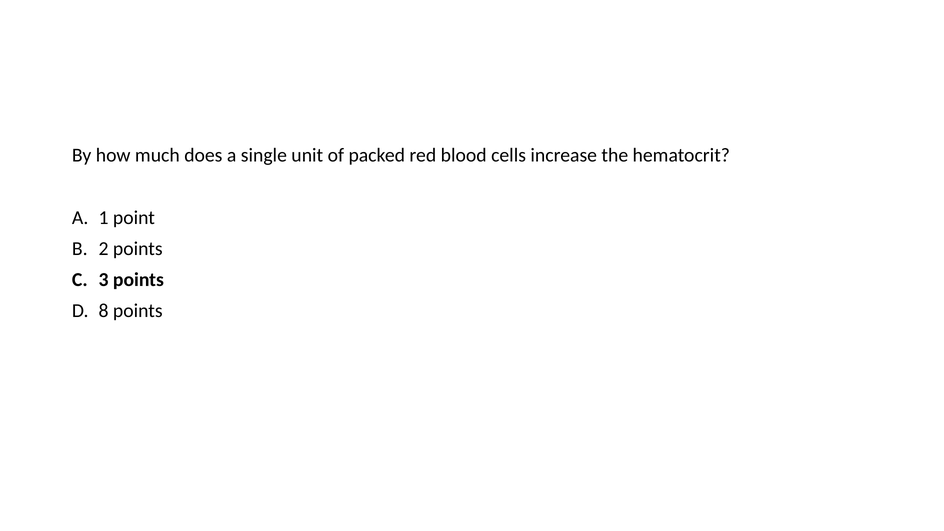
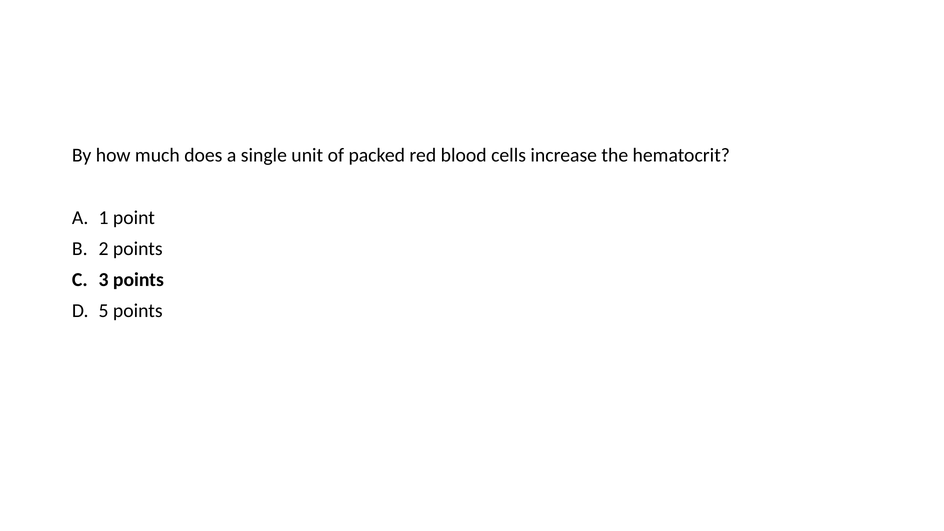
8: 8 -> 5 (104, 311)
